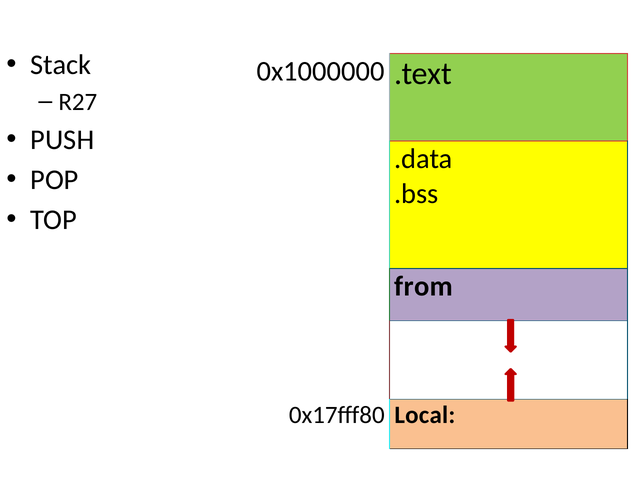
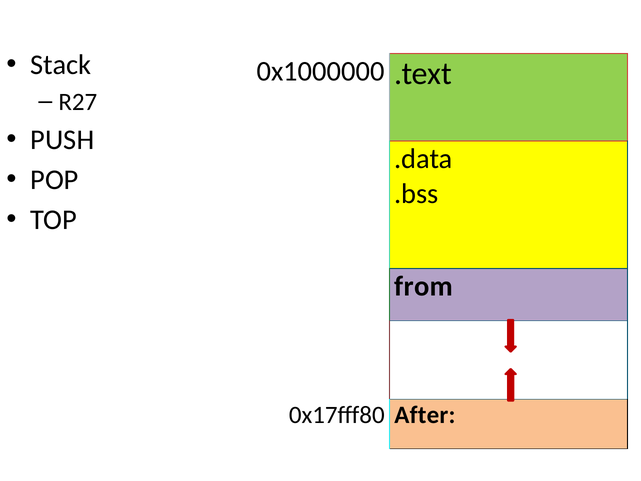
Local: Local -> After (425, 415)
